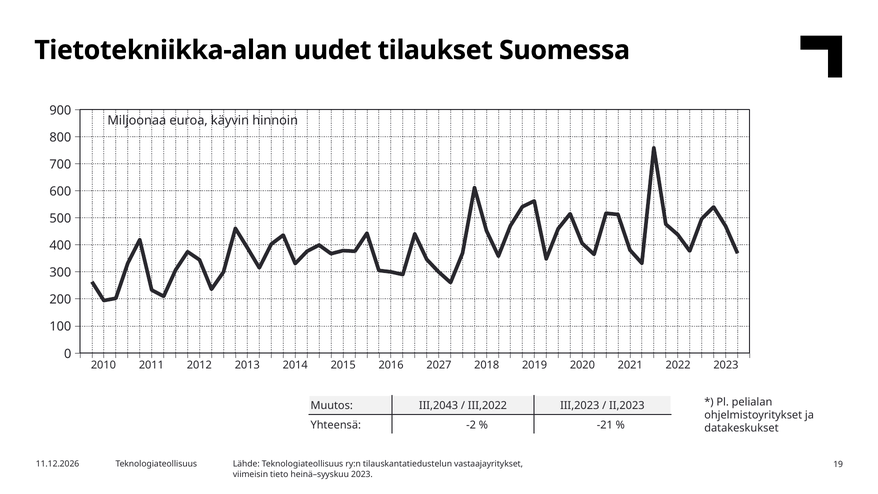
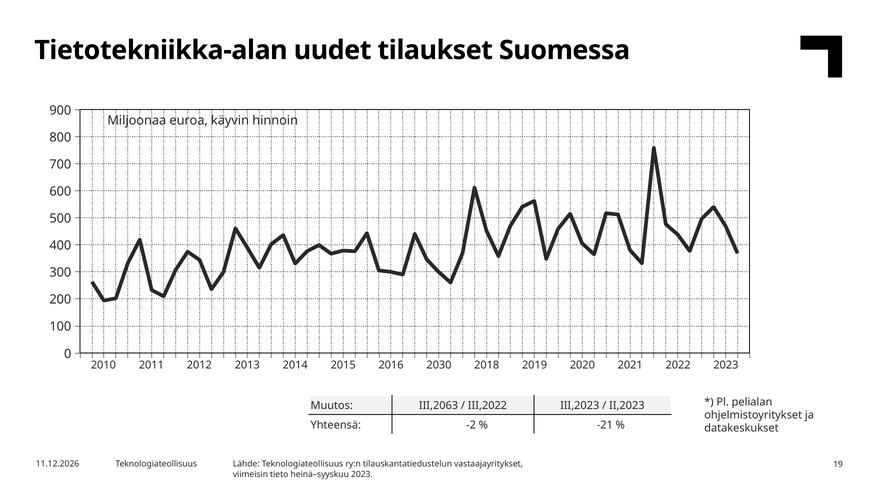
2027: 2027 -> 2030 (439, 365)
III,2043: III,2043 -> III,2063 (439, 406)
